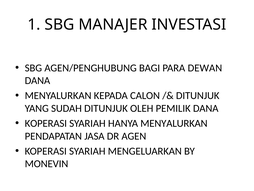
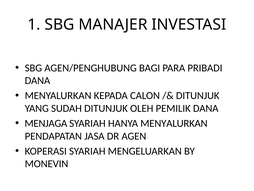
DEWAN: DEWAN -> PRIBADI (205, 68)
KOPERASI: KOPERASI -> MENJAGA (46, 123)
